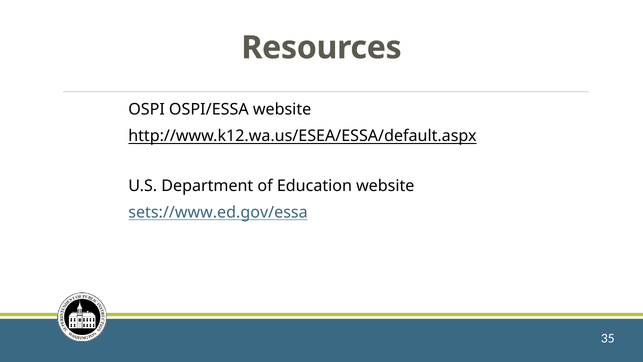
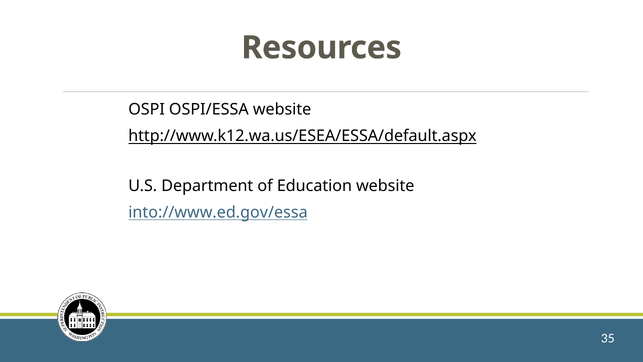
sets://www.ed.gov/essa: sets://www.ed.gov/essa -> into://www.ed.gov/essa (218, 212)
